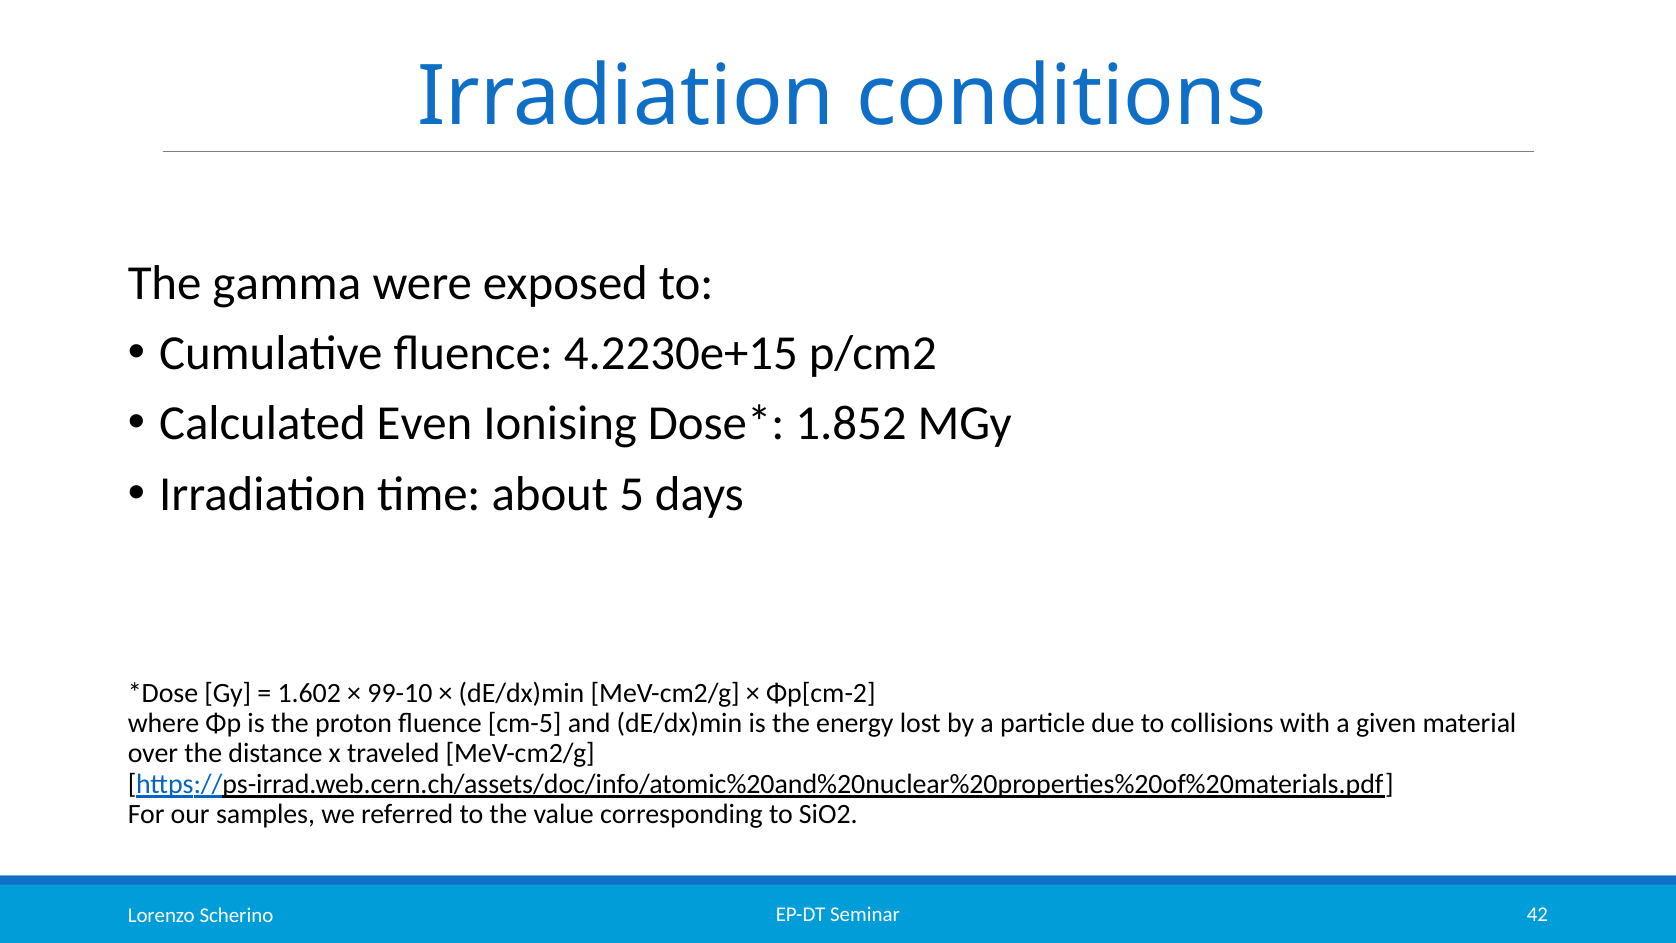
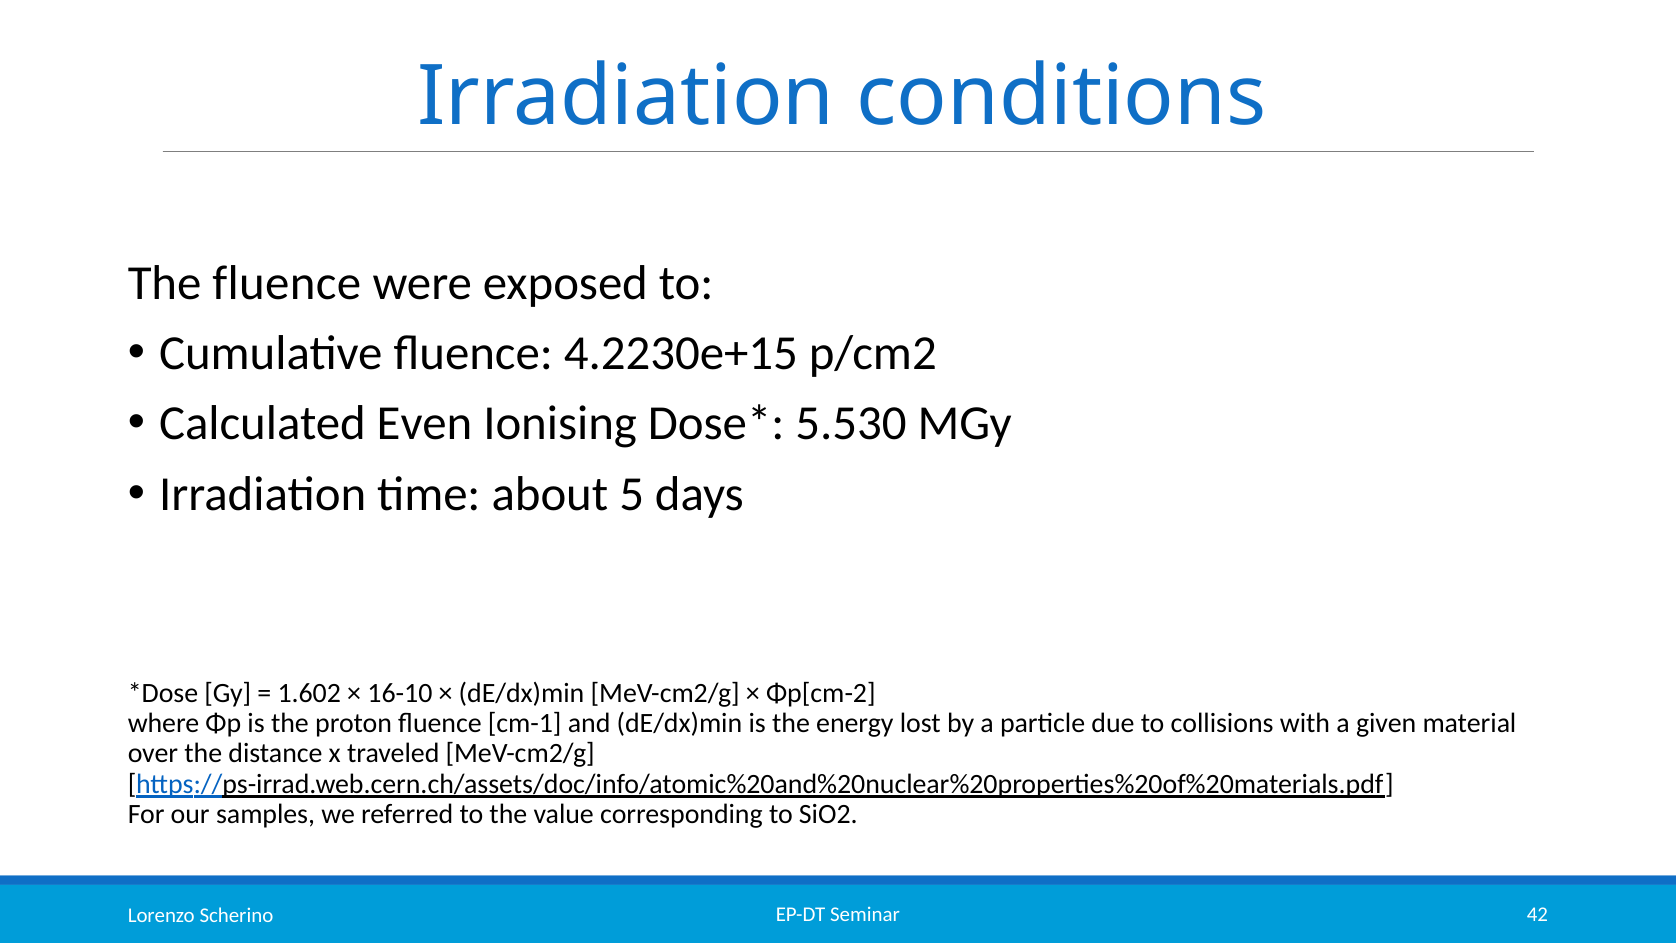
The gamma: gamma -> fluence (287, 283)
1.852: 1.852 -> 5.530 (851, 424)
99-10: 99-10 -> 16-10 (400, 693)
cm-5: cm-5 -> cm-1 (525, 723)
